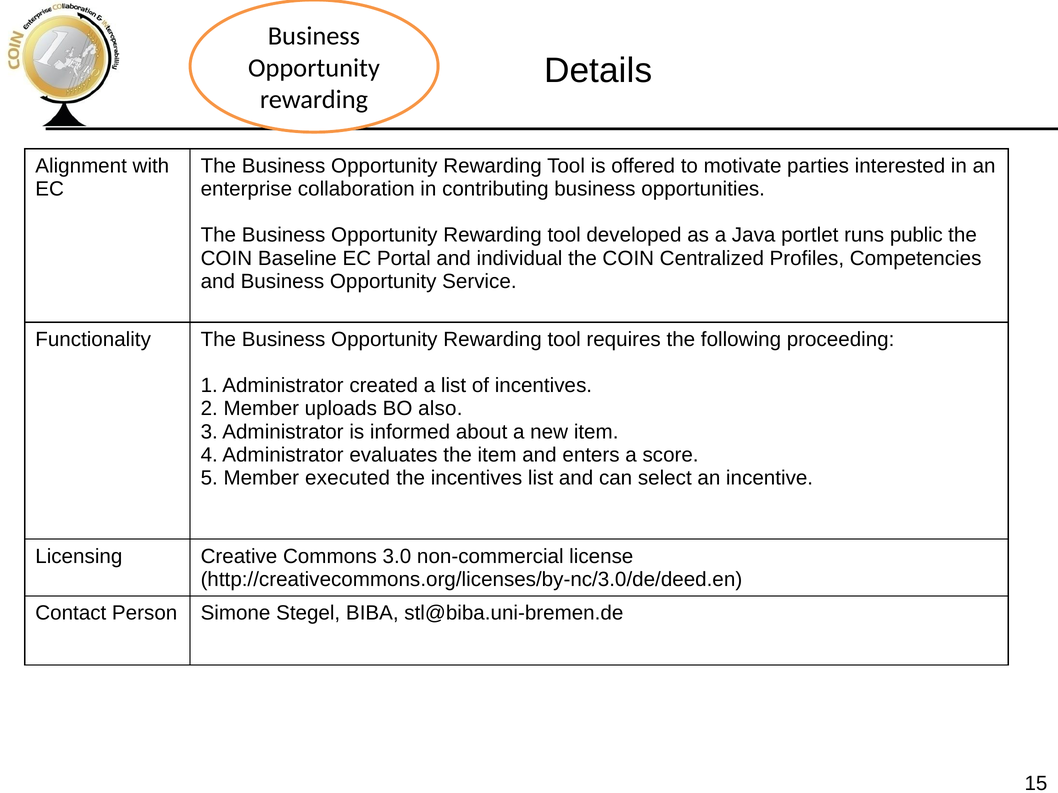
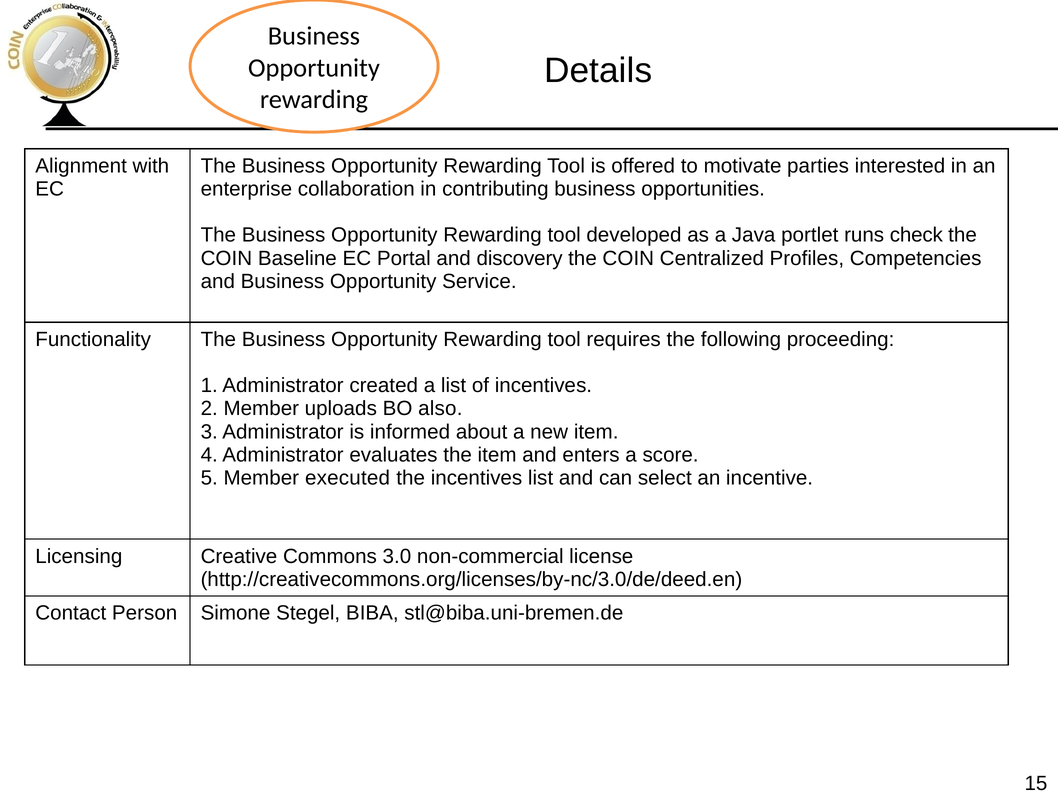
public: public -> check (916, 235)
individual: individual -> discovery (520, 258)
